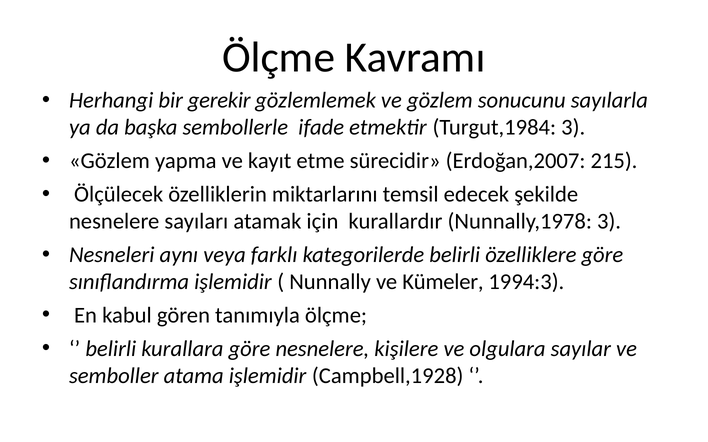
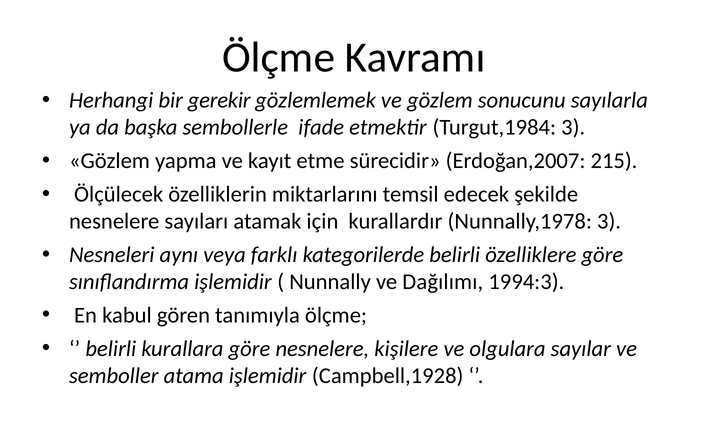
Kümeler: Kümeler -> Dağılımı (443, 282)
